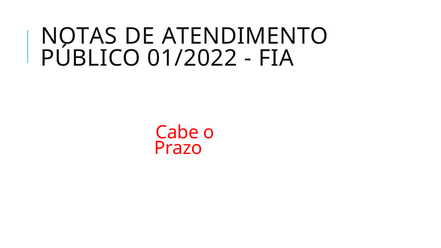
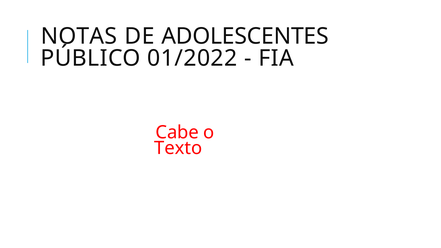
ATENDIMENTO: ATENDIMENTO -> ADOLESCENTES (245, 36)
Prazo: Prazo -> Texto (178, 148)
